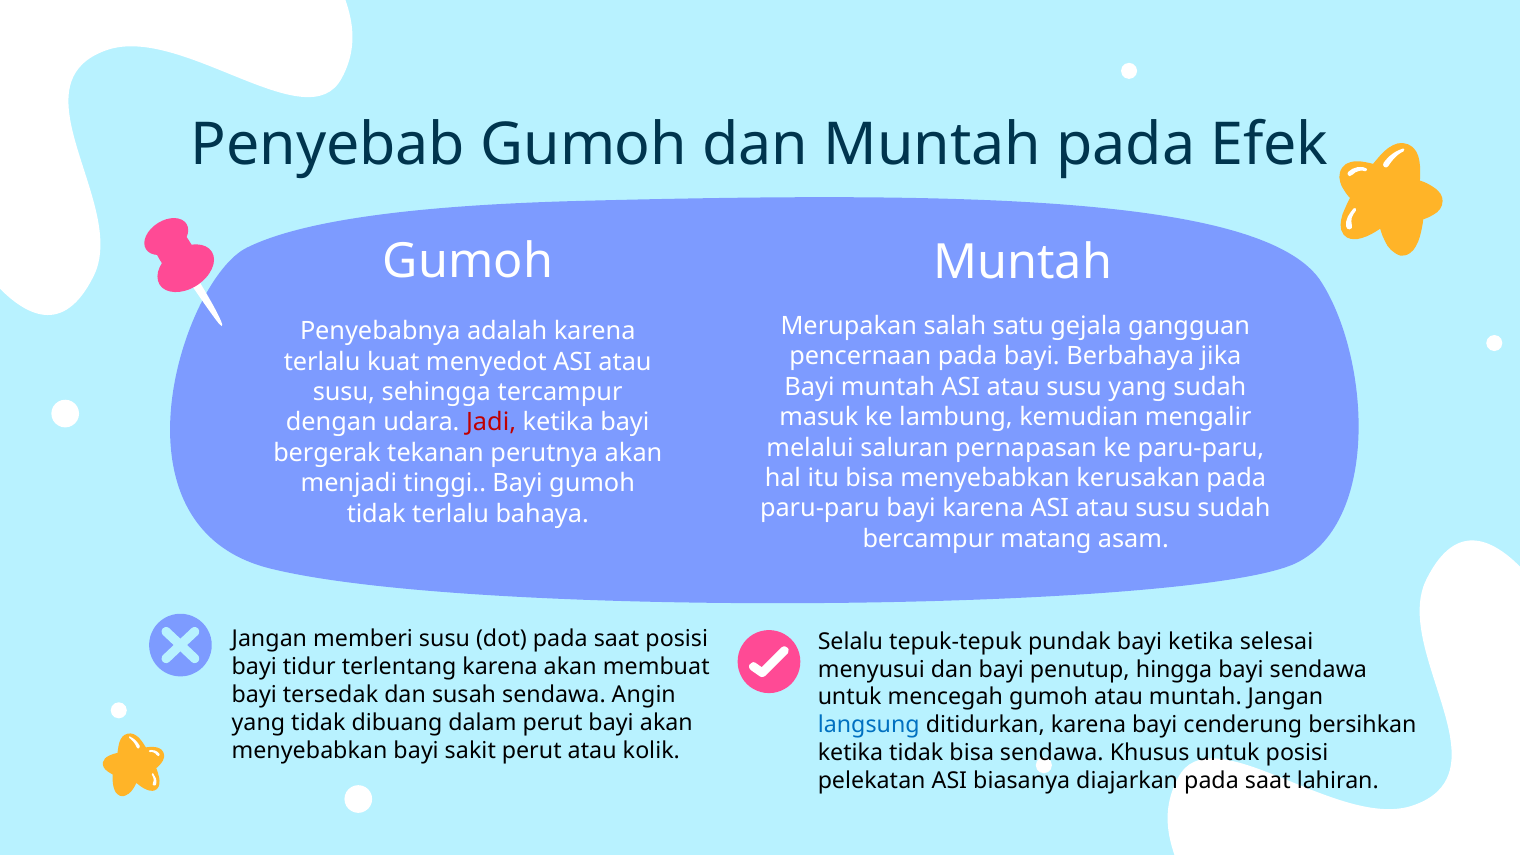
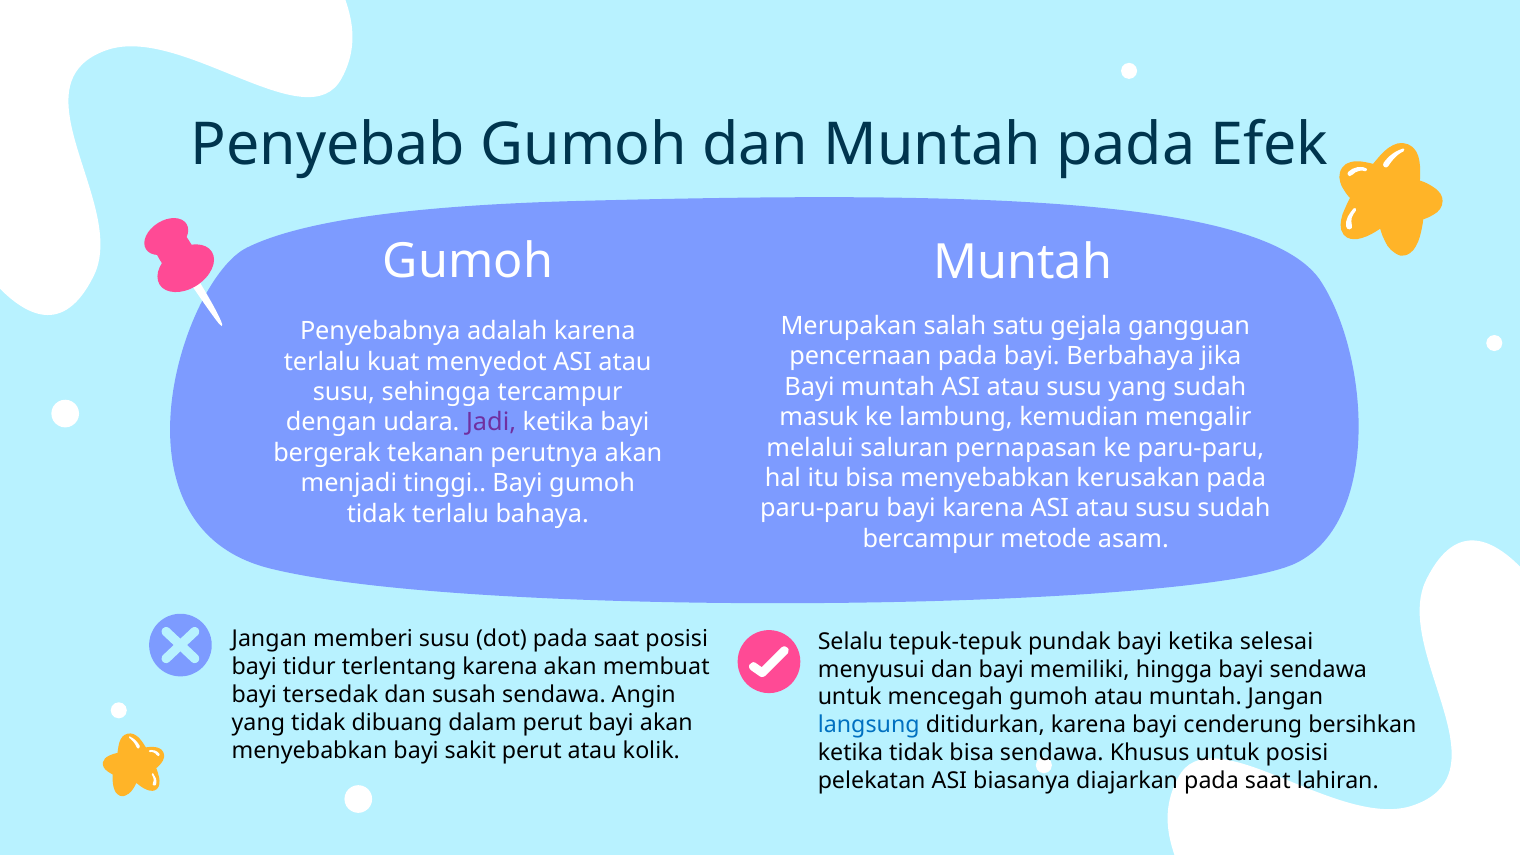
Jadi colour: red -> purple (491, 423)
matang: matang -> metode (1046, 539)
penutup: penutup -> memiliki (1080, 669)
